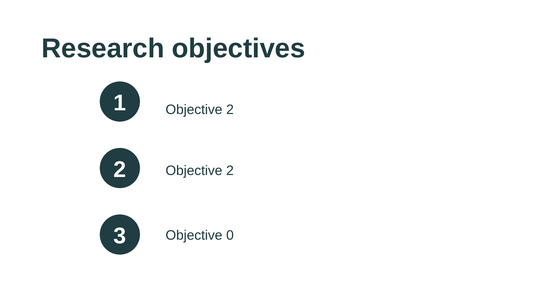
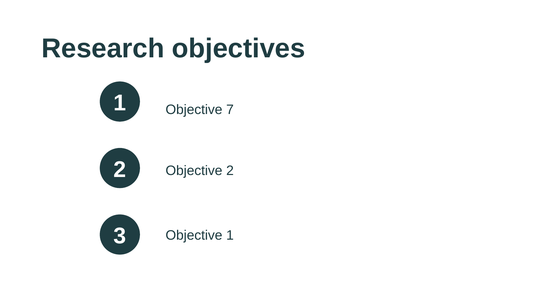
2: 2 -> 7 (230, 110)
Objective 0: 0 -> 1 (230, 235)
